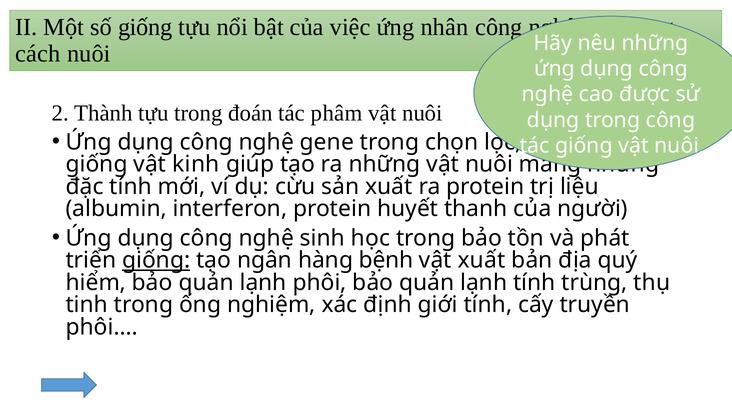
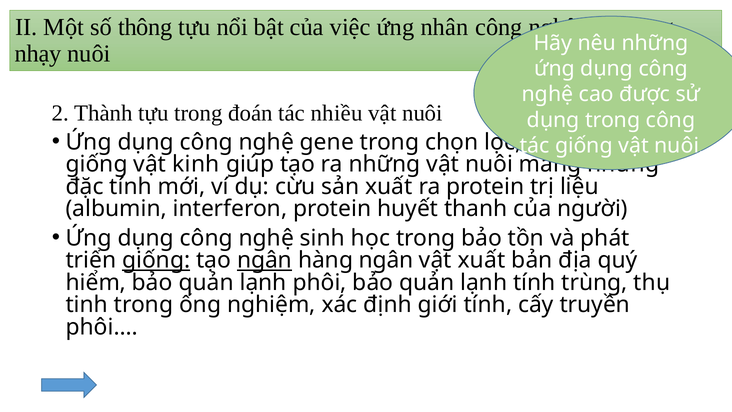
số giống: giống -> thông (145, 27)
cách: cách -> nhạy (38, 53)
phâm: phâm -> nhiều (337, 113)
ngân underline: none -> present (265, 260)
hàng bệnh: bệnh -> ngân (386, 260)
